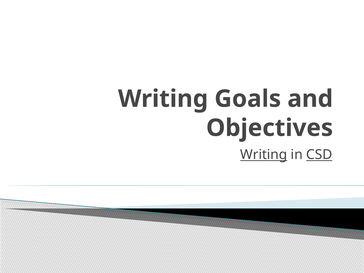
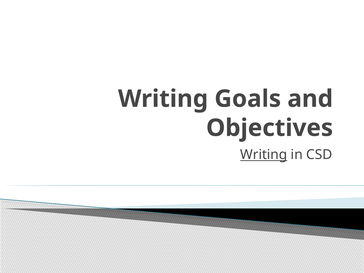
CSD underline: present -> none (319, 155)
